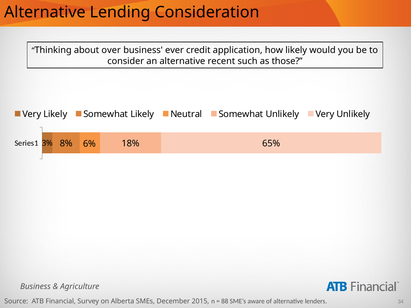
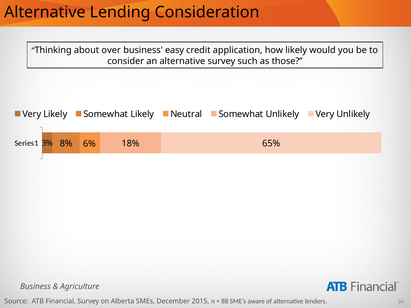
ever: ever -> easy (175, 50)
alternative recent: recent -> survey (221, 61)
